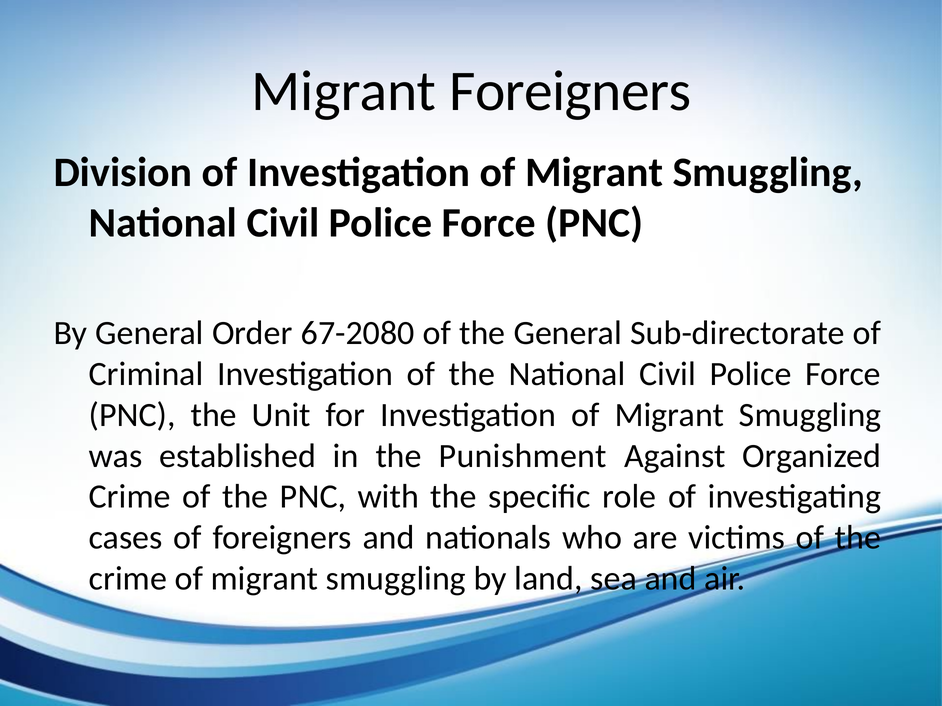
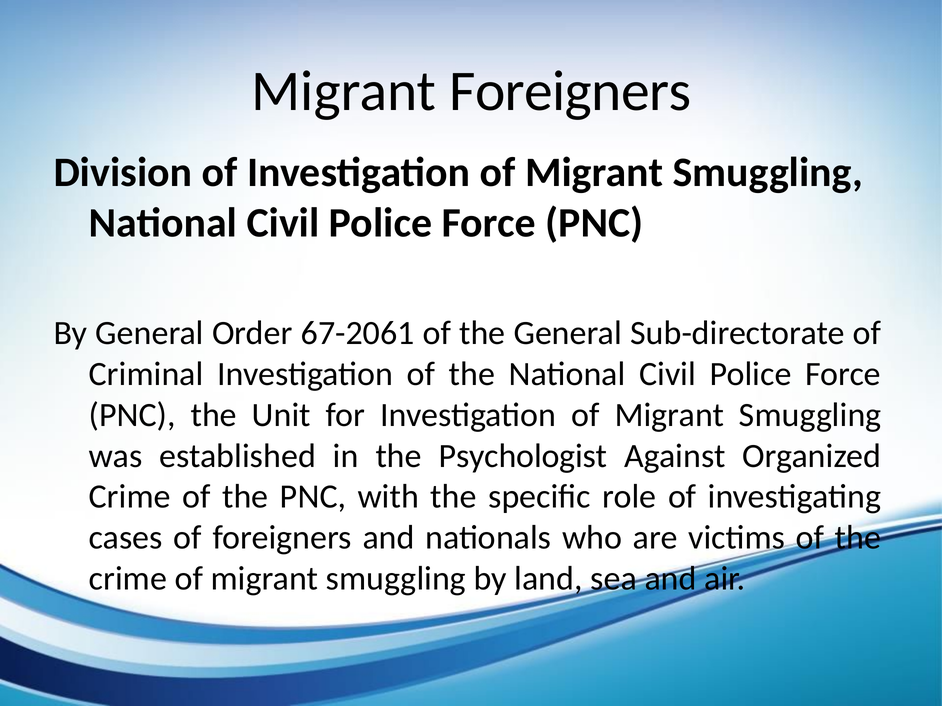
67-2080: 67-2080 -> 67-2061 (358, 333)
Punishment: Punishment -> Psychologist (523, 456)
